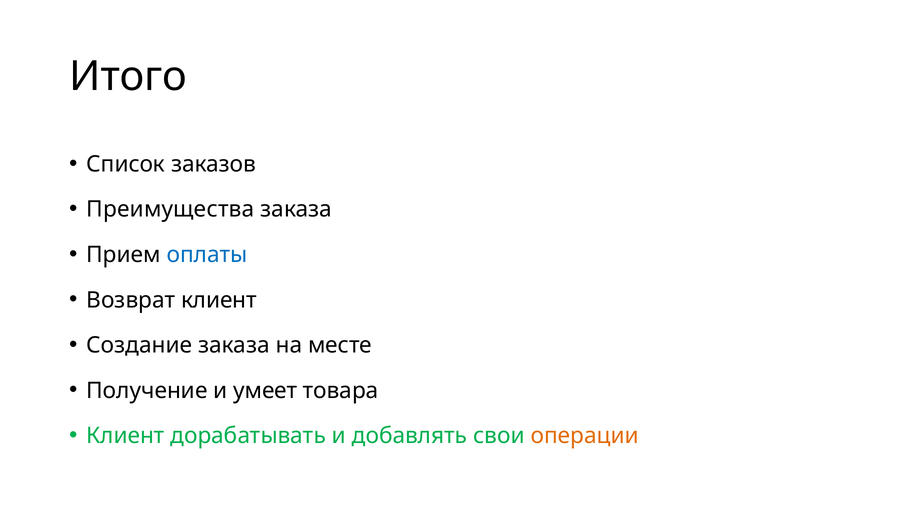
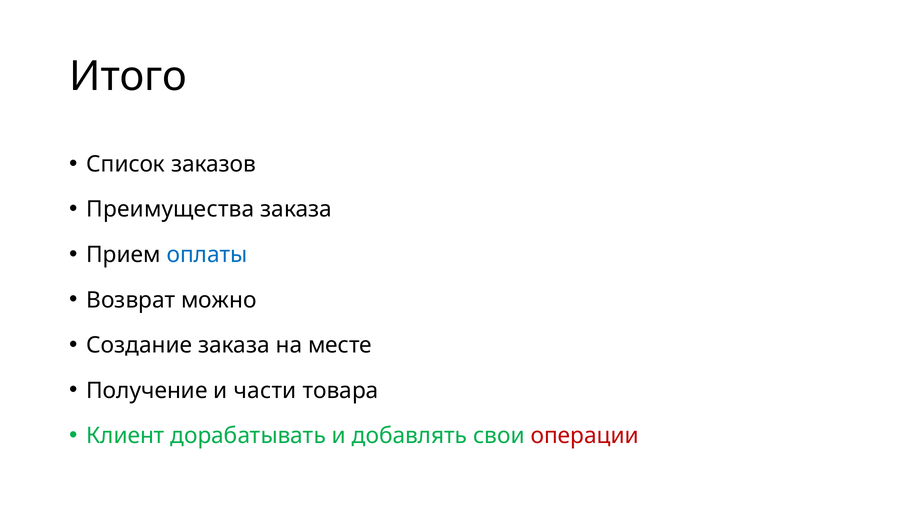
Возврат клиент: клиент -> можно (219, 300)
умеет: умеет -> части (265, 390)
операции colour: orange -> red (585, 436)
